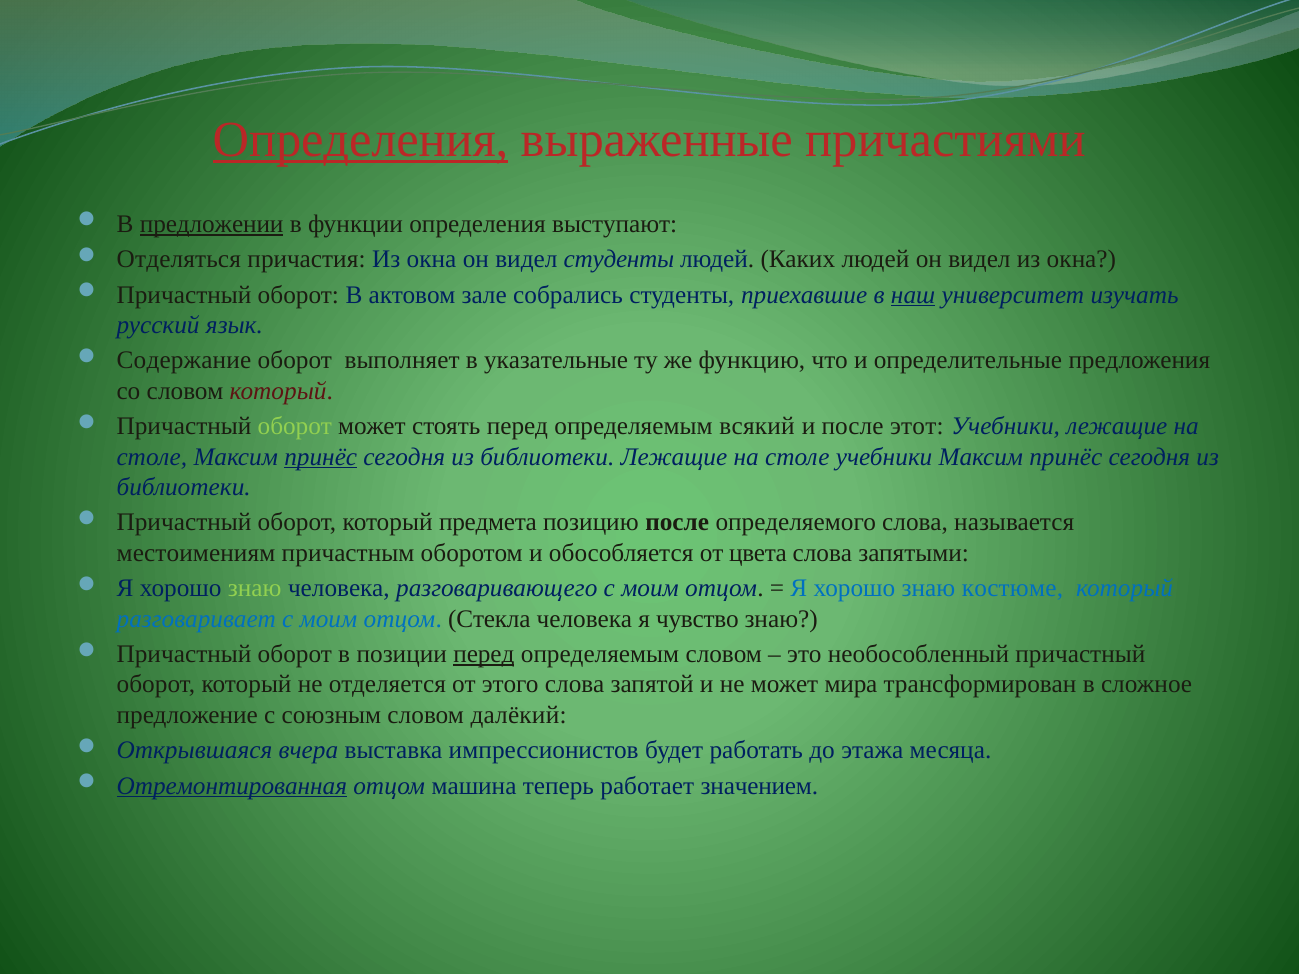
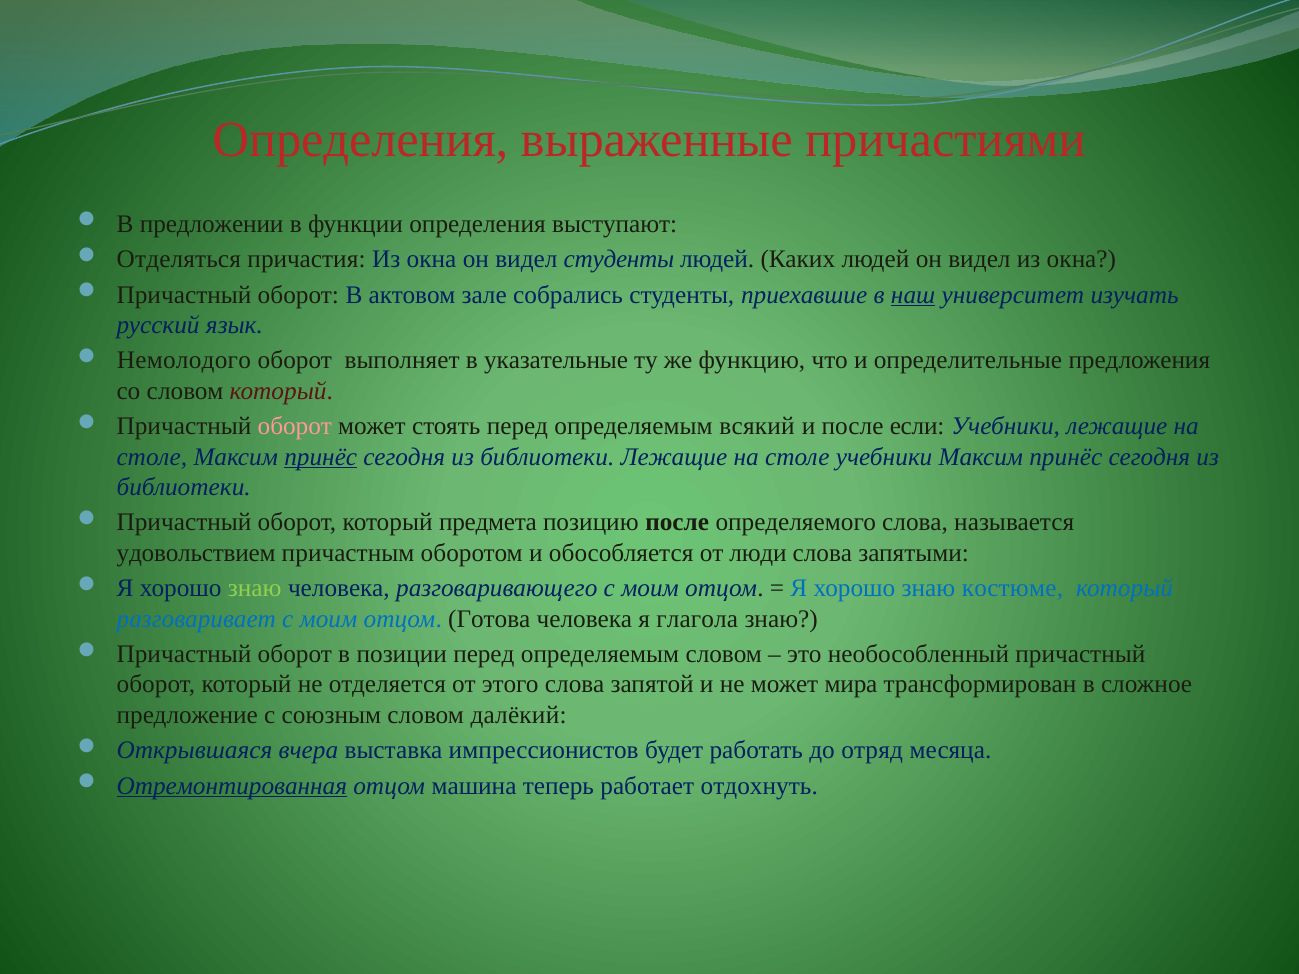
Определения underline: present -> none (361, 140)
предложении underline: present -> none (212, 224)
Содержание: Содержание -> Немолодого (184, 361)
оборот colour: light green -> pink (295, 427)
этот: этот -> если (917, 427)
местоимениям: местоимениям -> удовольствием (196, 553)
цвета: цвета -> люди (758, 553)
Стекла: Стекла -> Готова (489, 619)
чувство: чувство -> глагола (697, 619)
перед underline: present -> none (484, 654)
этажа: этажа -> отряд (872, 751)
значением: значением -> отдохнуть (759, 786)
